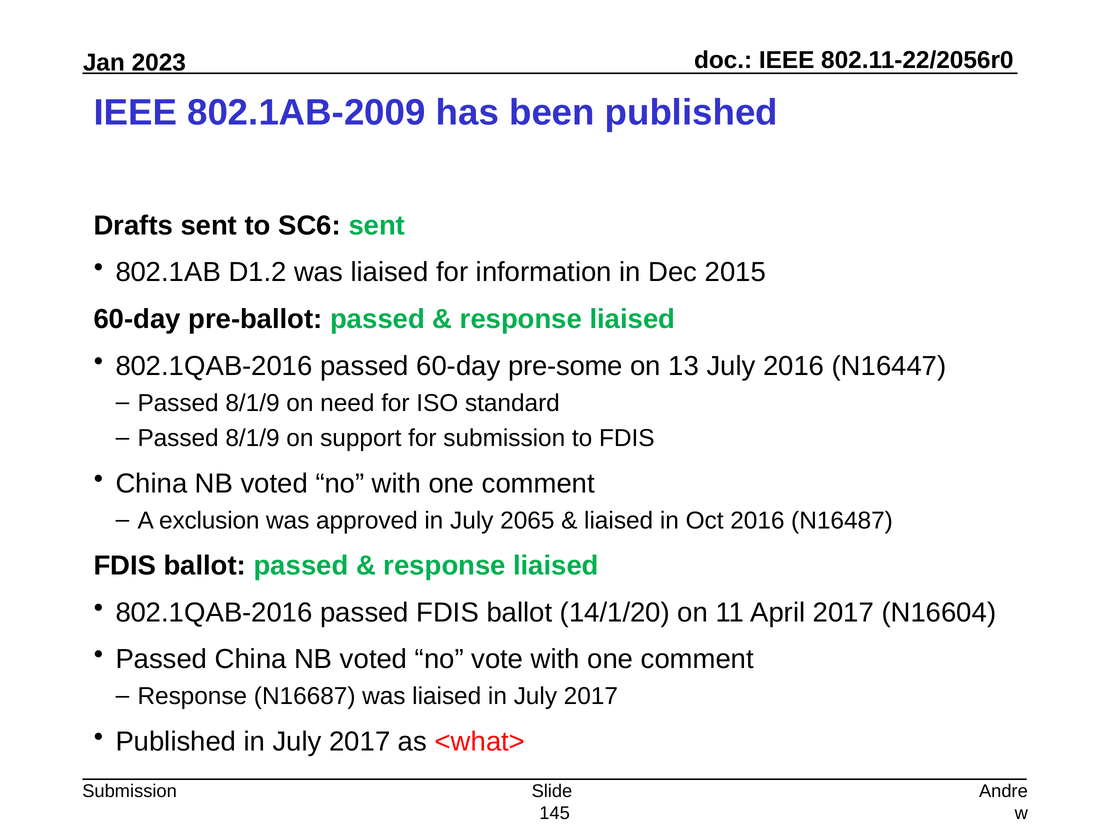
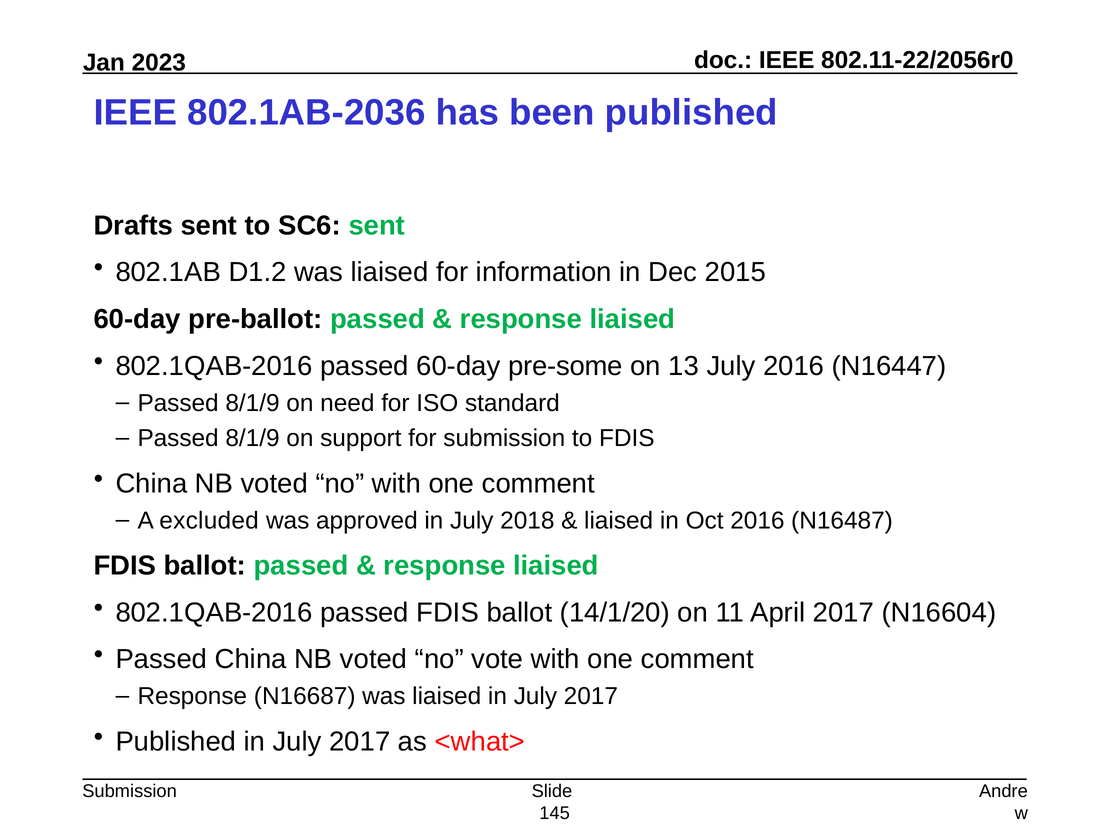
802.1AB-2009: 802.1AB-2009 -> 802.1AB-2036 (306, 113)
exclusion: exclusion -> excluded (209, 521)
2065: 2065 -> 2018 (527, 521)
